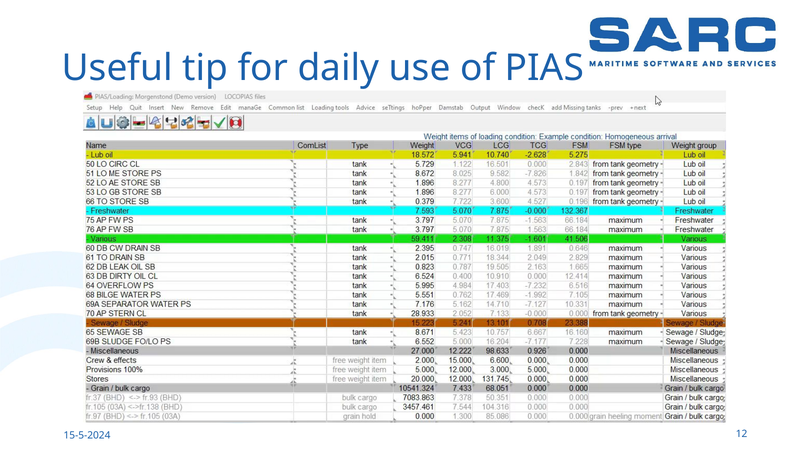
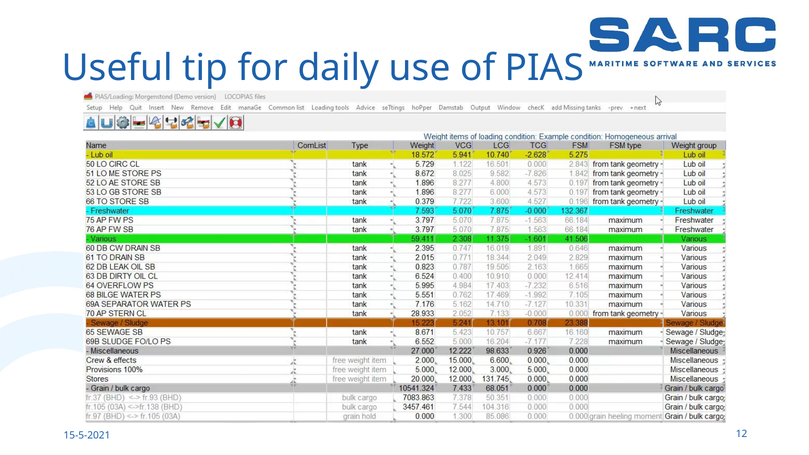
15-5-2024: 15-5-2024 -> 15-5-2021 (87, 436)
